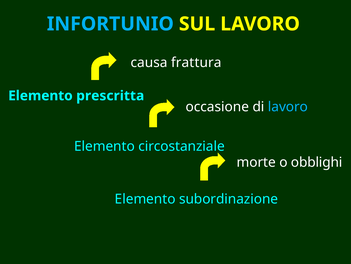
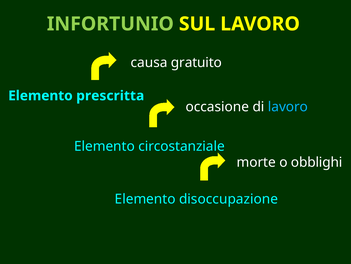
INFORTUNIO colour: light blue -> light green (110, 24)
frattura: frattura -> gratuito (196, 62)
subordinazione: subordinazione -> disoccupazione (229, 199)
